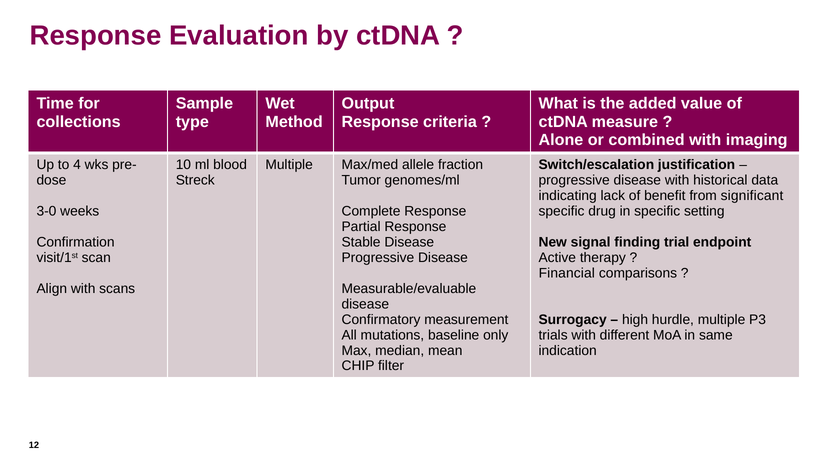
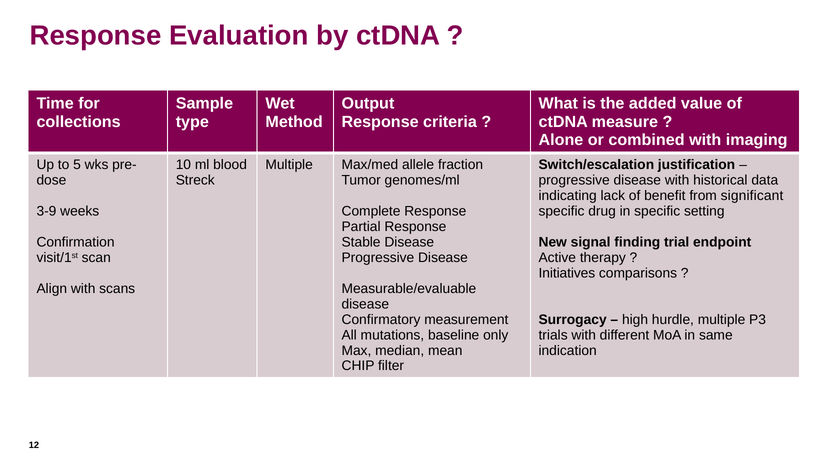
4: 4 -> 5 (77, 165)
3-0: 3-0 -> 3-9 (46, 211)
Financial: Financial -> Initiatives (567, 273)
